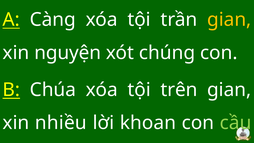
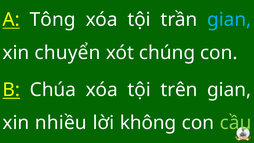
Càng: Càng -> Tông (53, 20)
gian colour: yellow -> light blue (229, 20)
nguyện: nguyện -> chuyển (67, 53)
khoan: khoan -> không (148, 123)
